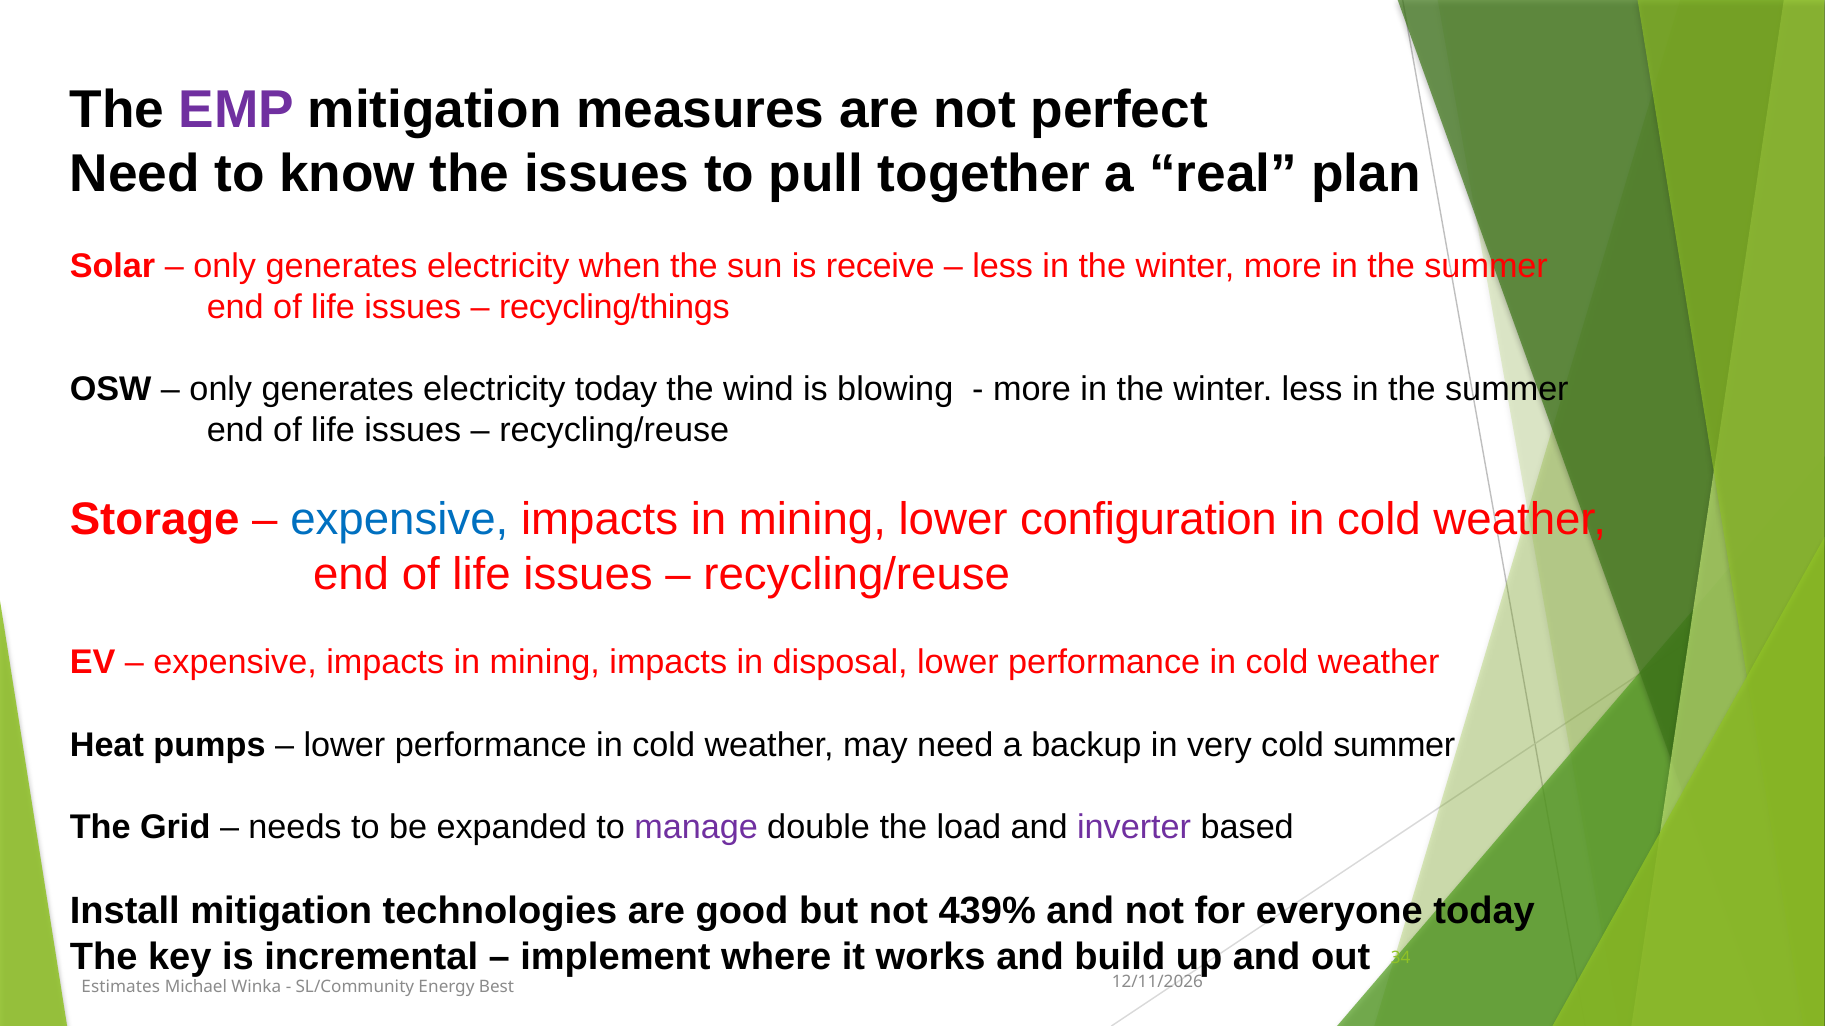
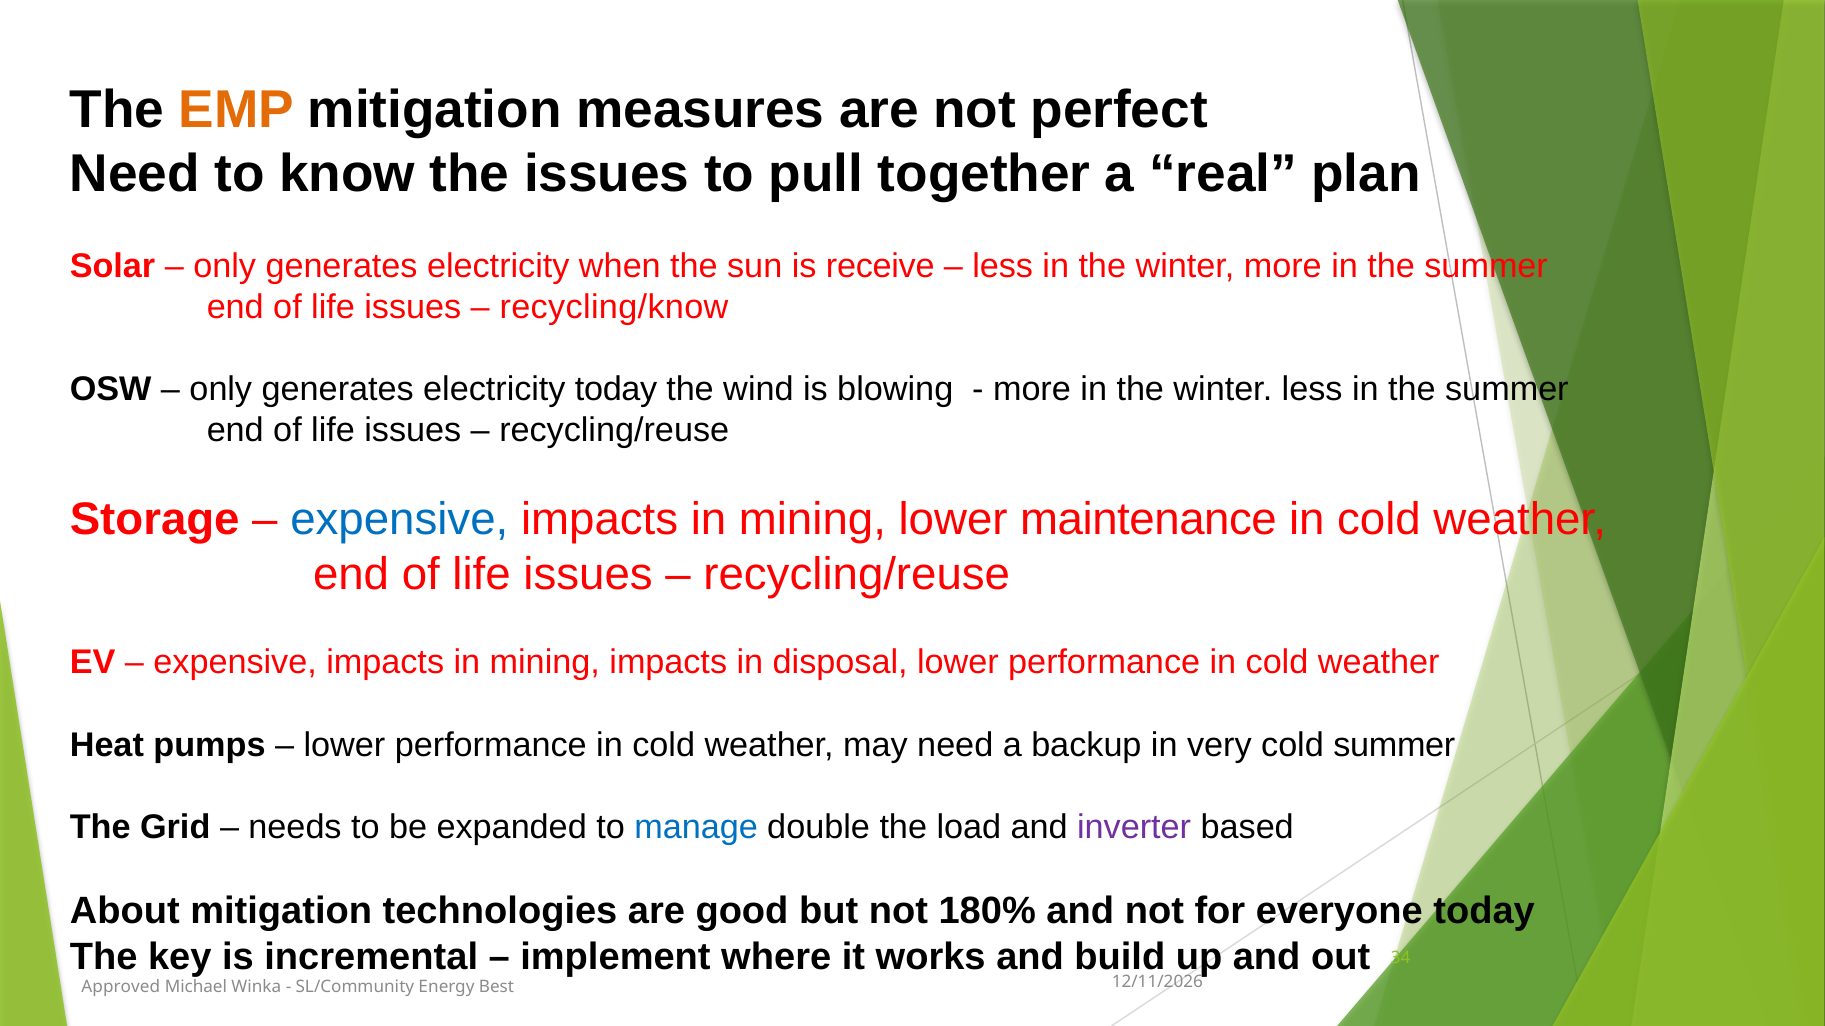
EMP colour: purple -> orange (236, 110)
recycling/things: recycling/things -> recycling/know (614, 307)
configuration: configuration -> maintenance (1148, 520)
manage colour: purple -> blue (696, 827)
Install: Install -> About (125, 912)
439%: 439% -> 180% (987, 912)
Estimates: Estimates -> Approved (121, 987)
